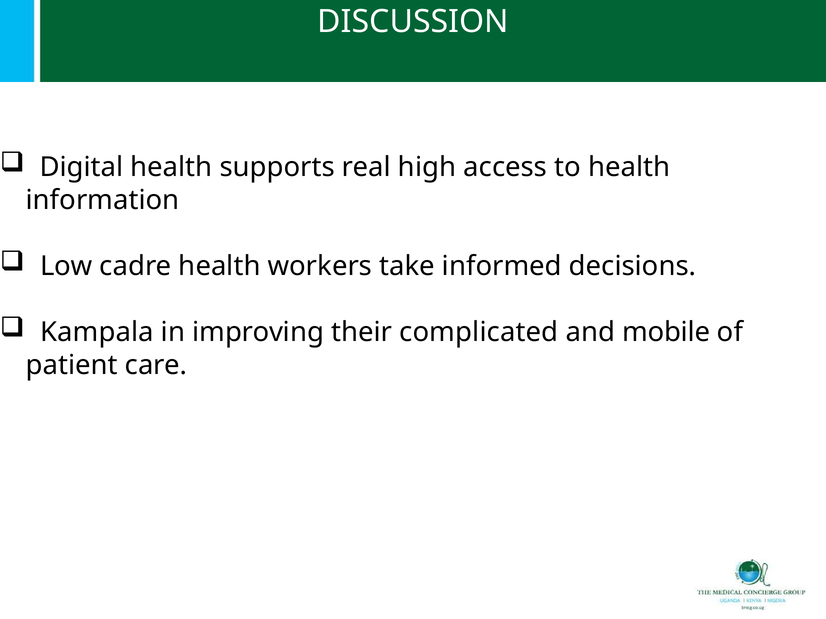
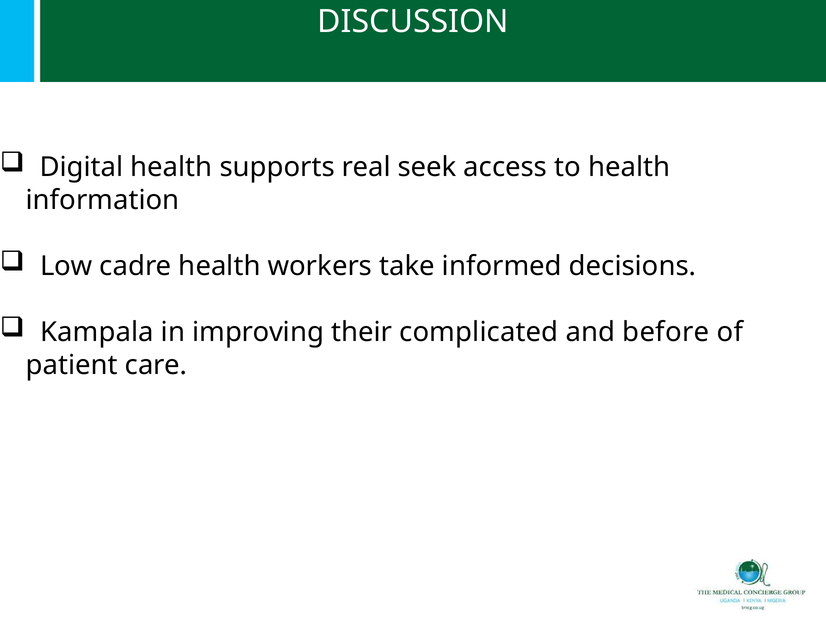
high: high -> seek (427, 167)
mobile: mobile -> before (666, 332)
